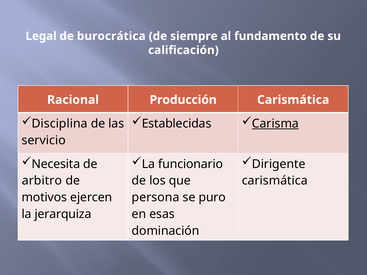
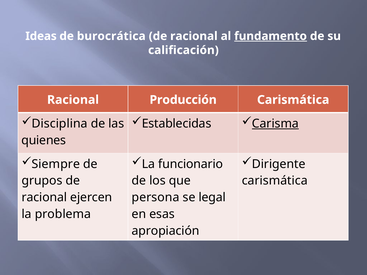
Legal: Legal -> Ideas (41, 36)
siempre: siempre -> racional (194, 36)
fundamento underline: none -> present (271, 36)
servicio: servicio -> quienes (44, 140)
Necesita: Necesita -> Siempre (56, 164)
arbitro: arbitro -> grupos (42, 181)
motivos: motivos -> racional (44, 198)
puro: puro -> legal (212, 198)
jerarquiza: jerarquiza -> problema (63, 214)
dominación: dominación -> apropiación (166, 231)
